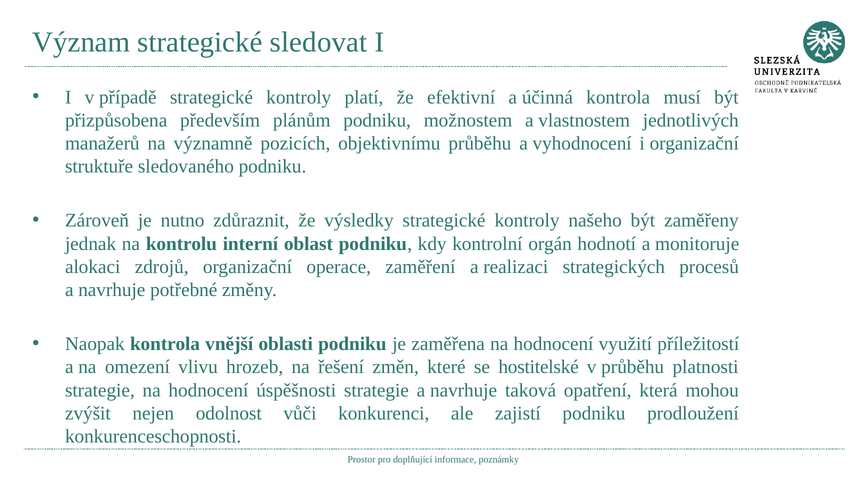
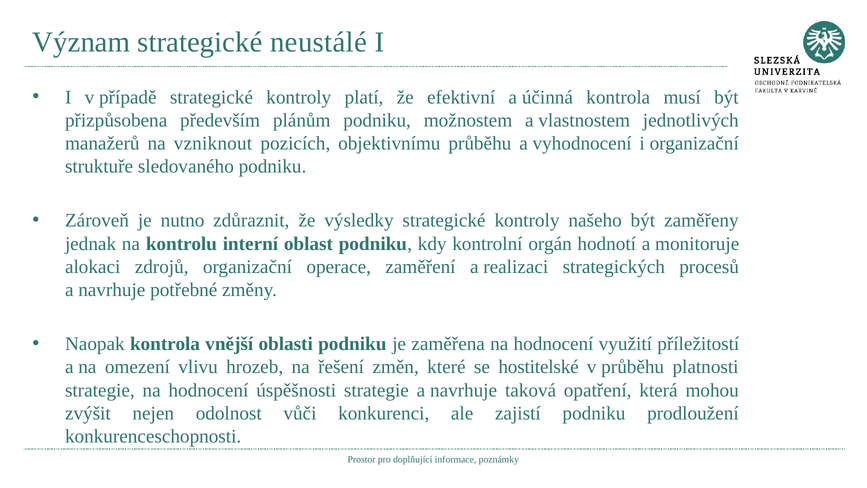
sledovat: sledovat -> neustálé (319, 42)
významně: významně -> vzniknout (213, 143)
